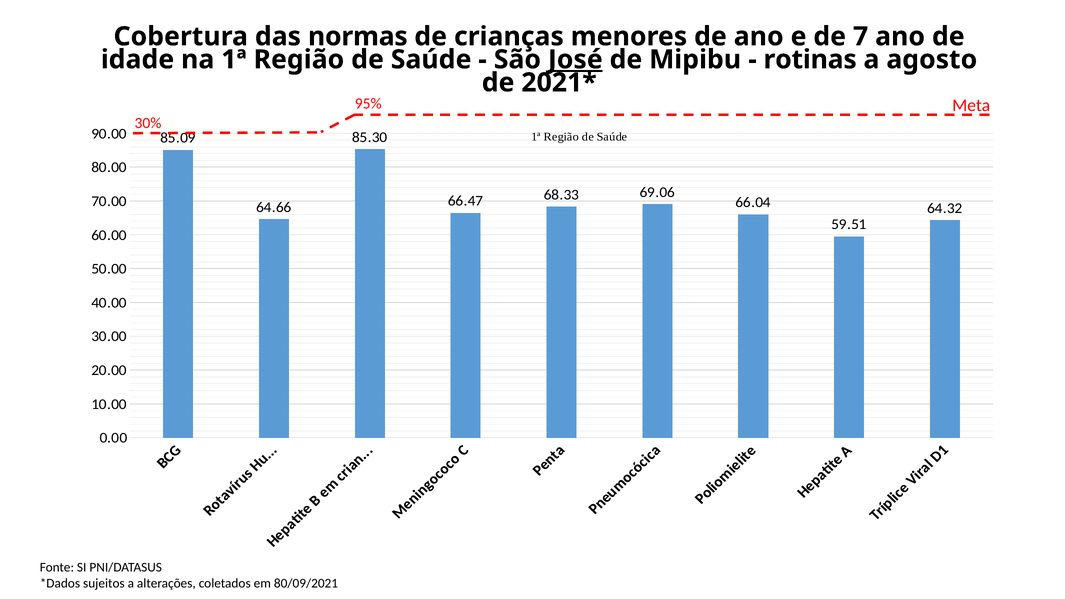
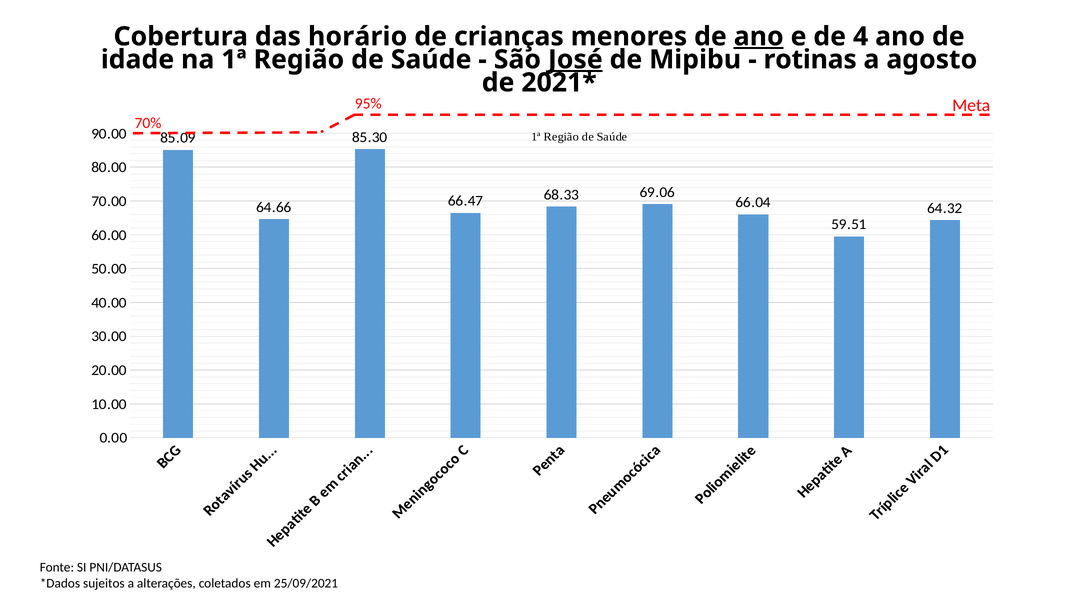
normas: normas -> horário (358, 37)
ano underline: none -> present (759, 37)
7: 7 -> 4 (861, 37)
30%: 30% -> 70% (148, 123)
80/09/2021: 80/09/2021 -> 25/09/2021 (306, 583)
